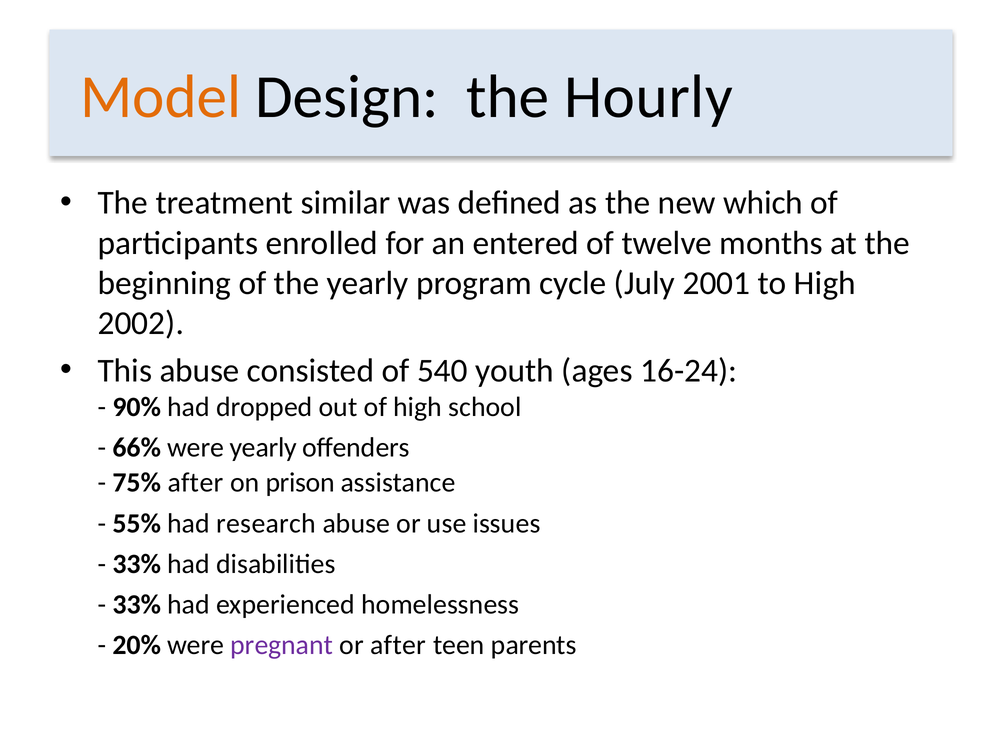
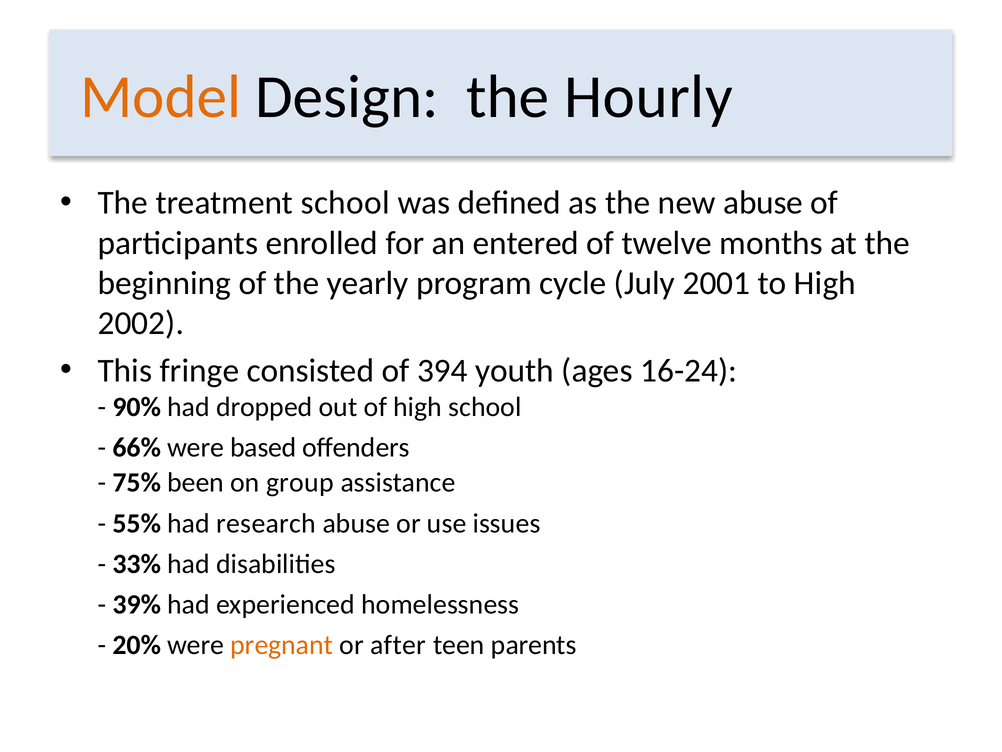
treatment similar: similar -> school (345, 203)
new which: which -> abuse (763, 203)
This abuse: abuse -> fringe (199, 370)
540: 540 -> 394 (442, 370)
were yearly: yearly -> based (263, 447)
75% after: after -> been (196, 482)
prison: prison -> group (300, 482)
33%: 33% -> 39% (137, 604)
pregnant colour: purple -> orange (282, 645)
